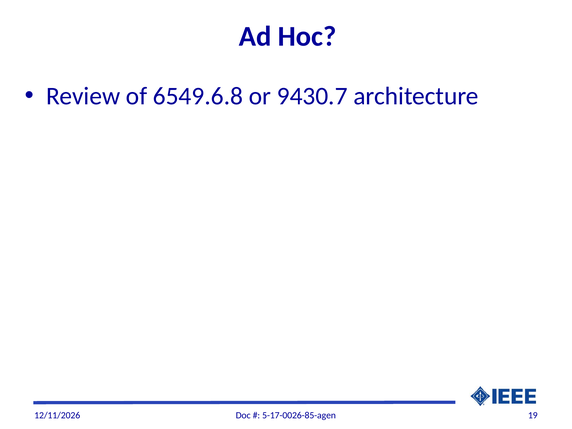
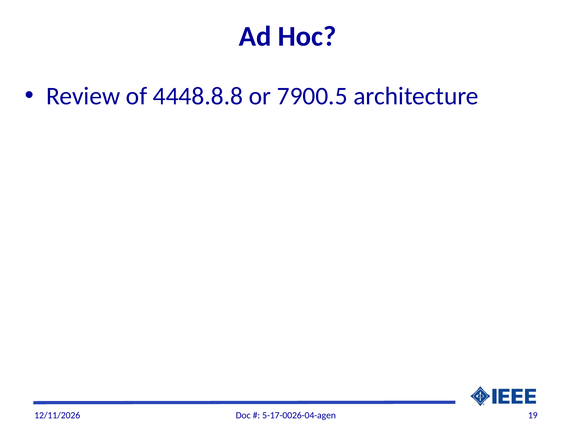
6549.6.8: 6549.6.8 -> 4448.8.8 (198, 96)
9430.7: 9430.7 -> 7900.5 (312, 96)
5-17-0026-85-agen: 5-17-0026-85-agen -> 5-17-0026-04-agen (299, 415)
